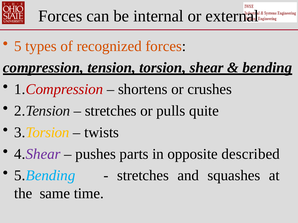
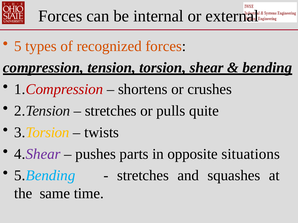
described: described -> situations (251, 154)
